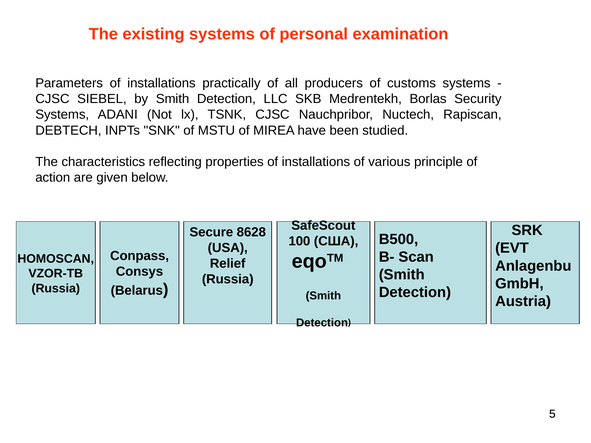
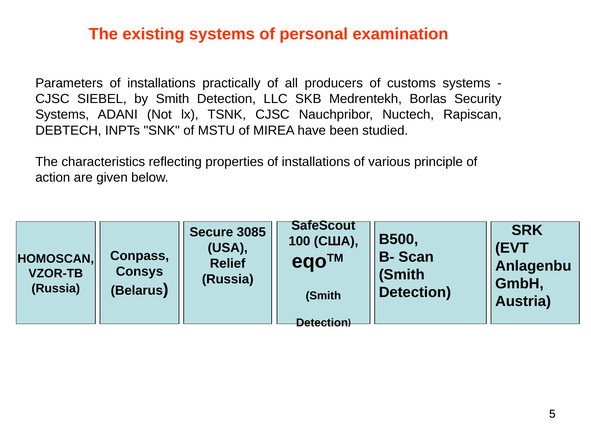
8628: 8628 -> 3085 (251, 232)
